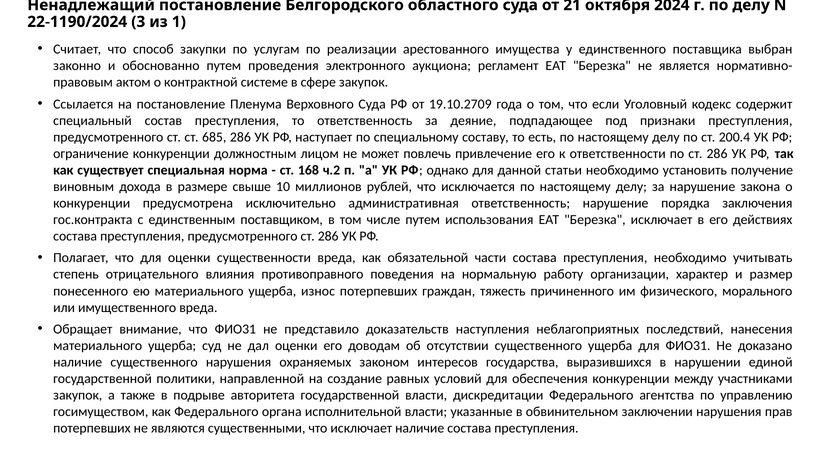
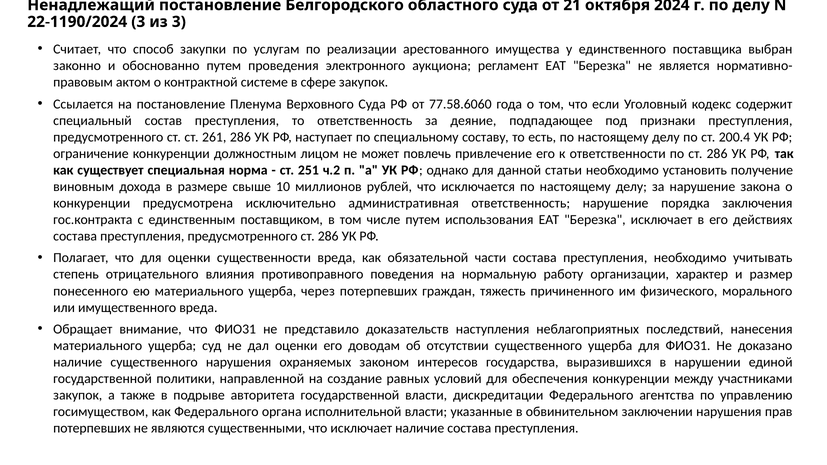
из 1: 1 -> 3 (179, 22)
19.10.2709: 19.10.2709 -> 77.58.6060 (460, 104)
685: 685 -> 261 (214, 137)
168: 168 -> 251 (308, 170)
износ: износ -> через (318, 291)
